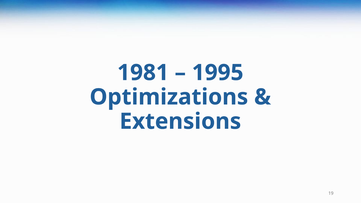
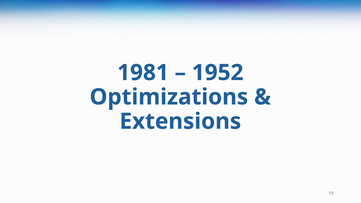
1995: 1995 -> 1952 (218, 73)
